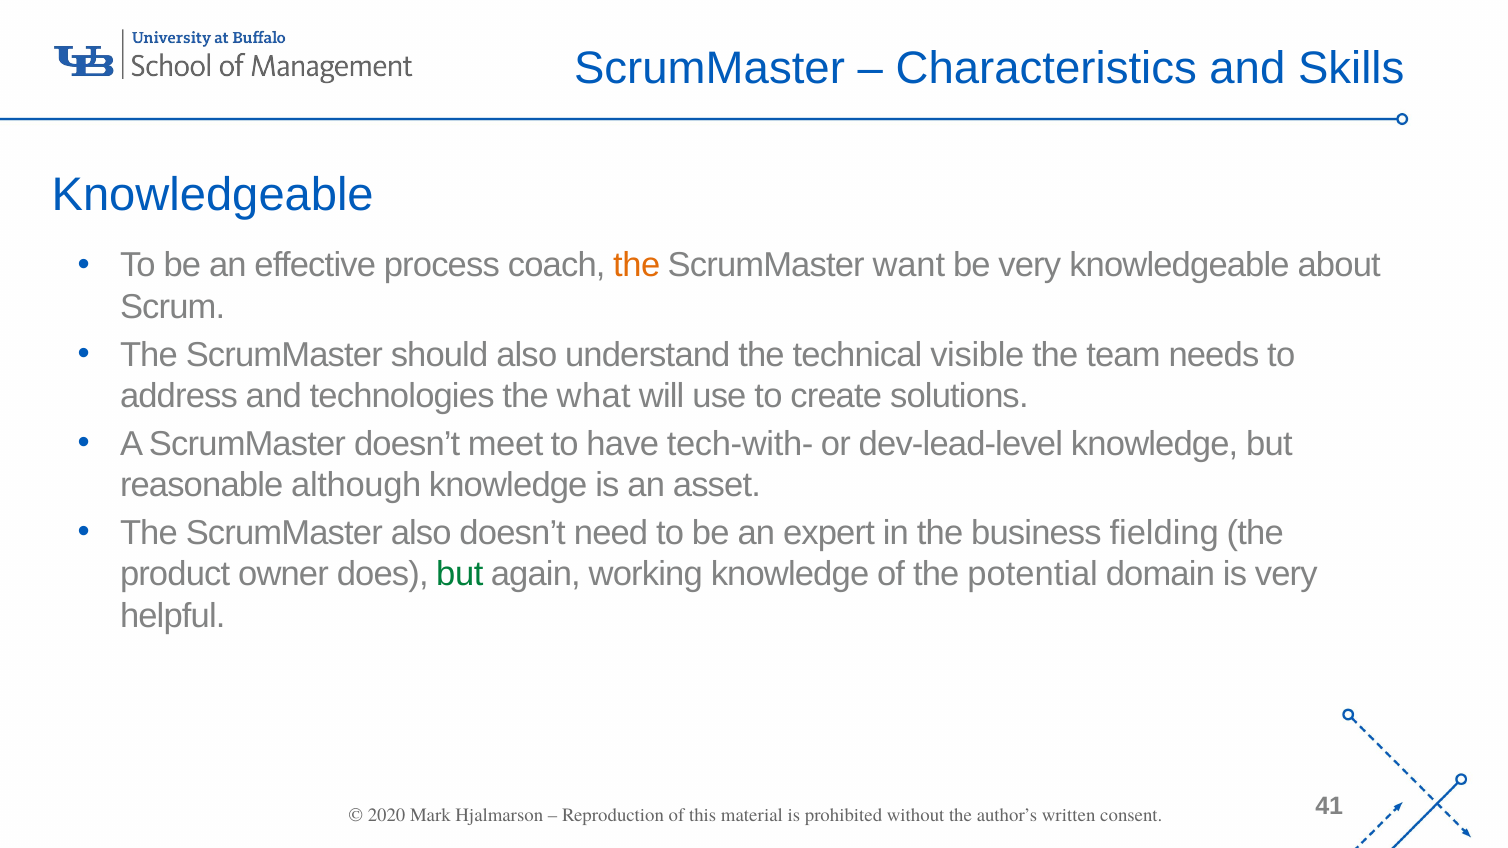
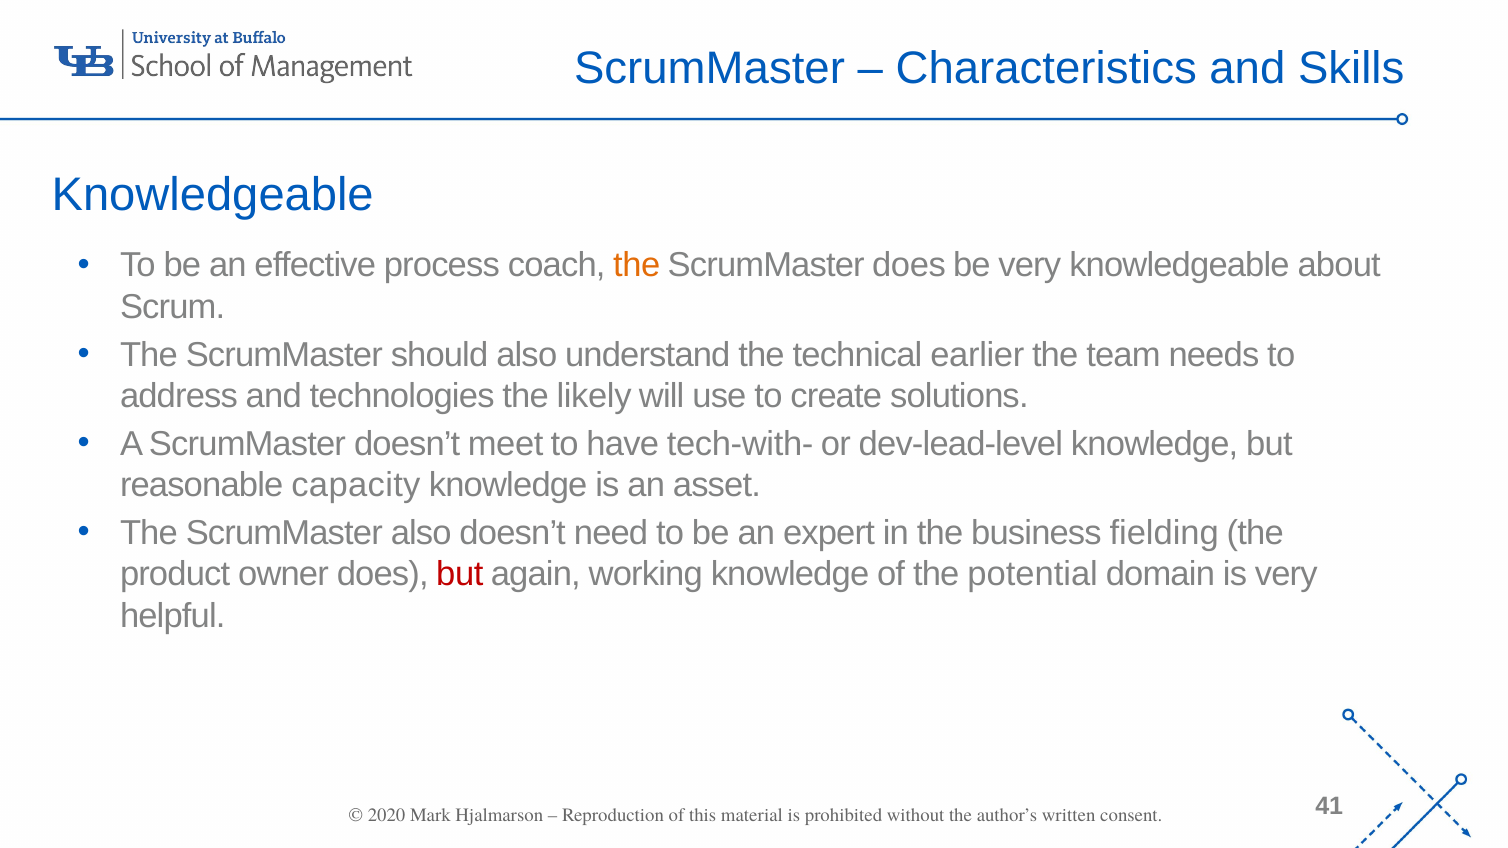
ScrumMaster want: want -> does (909, 266)
visible: visible -> earlier (977, 355)
what: what -> likely (594, 396)
although: although -> capacity (356, 485)
but colour: green -> red (460, 575)
